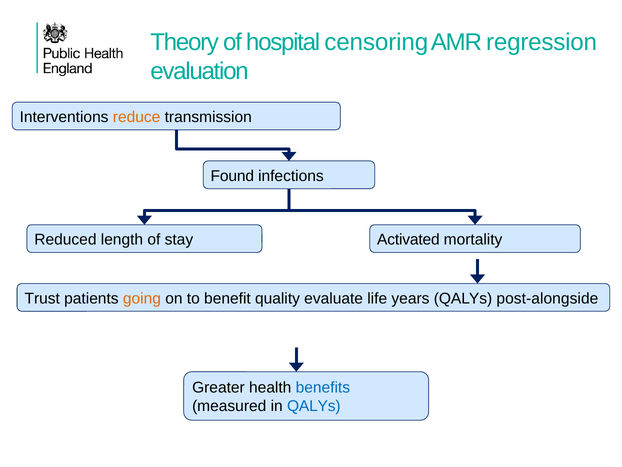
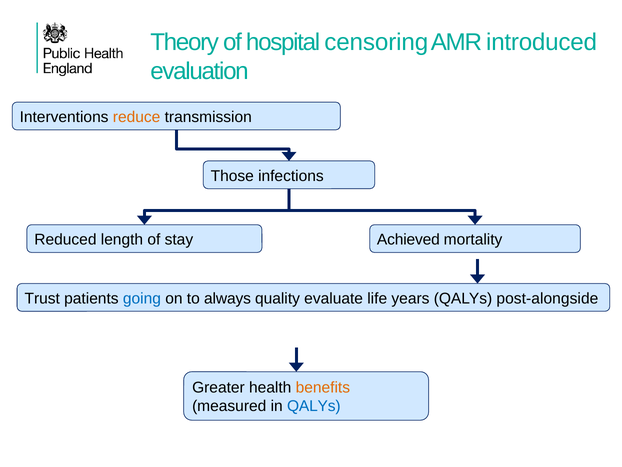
regression: regression -> introduced (542, 42)
Found: Found -> Those (232, 176)
Activated: Activated -> Achieved (408, 239)
going colour: orange -> blue (142, 298)
benefit: benefit -> always (228, 298)
benefits colour: blue -> orange (323, 387)
